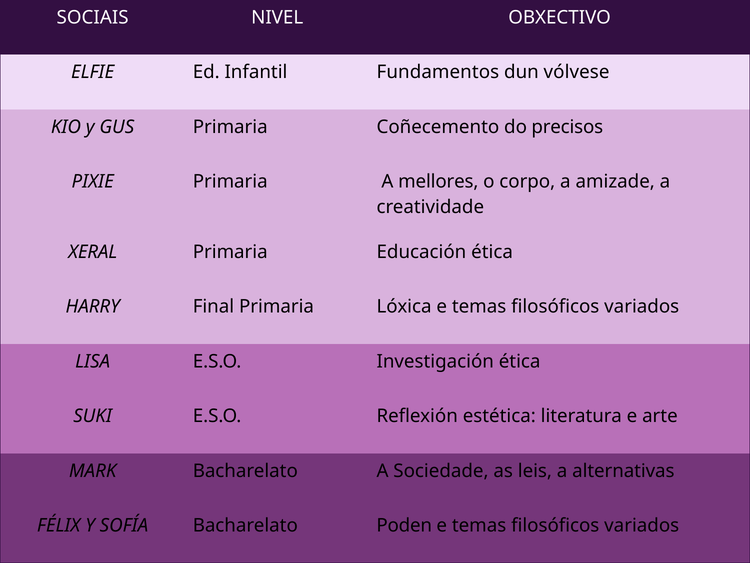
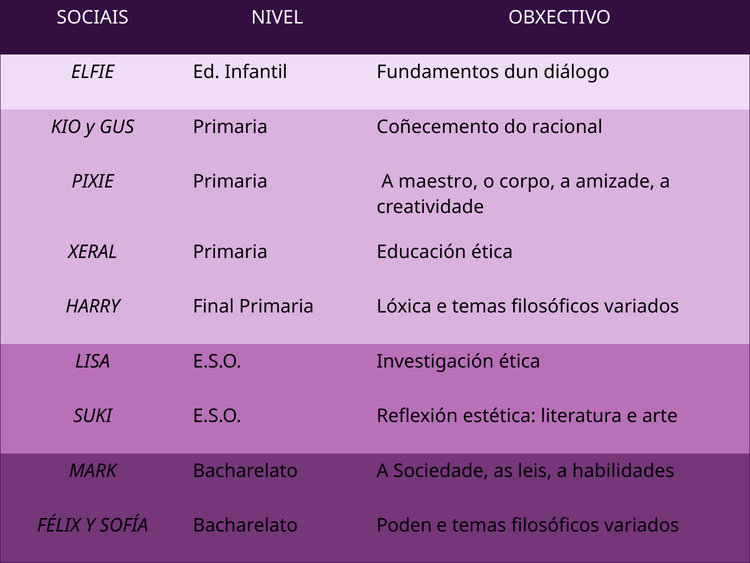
vólvese: vólvese -> diálogo (577, 72)
precisos: precisos -> racional (567, 127)
mellores: mellores -> maestro (438, 182)
alternativas: alternativas -> habilidades (623, 470)
